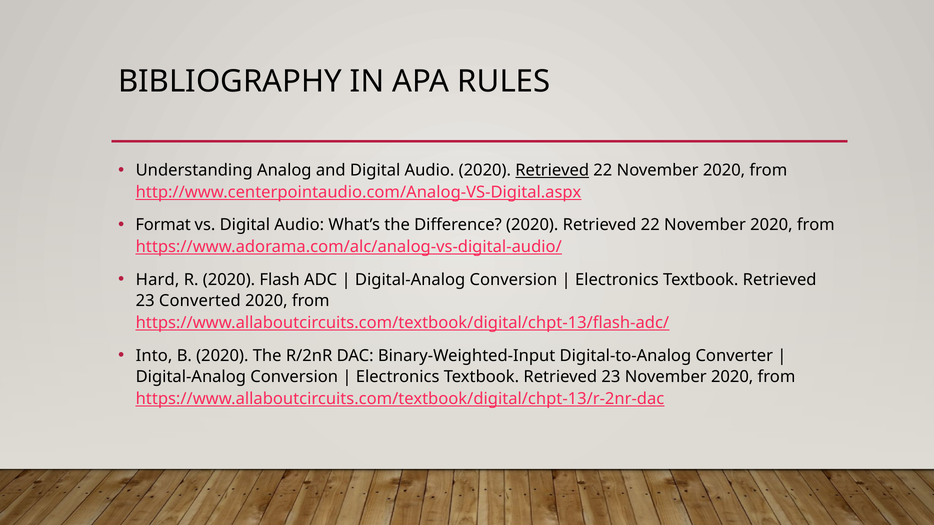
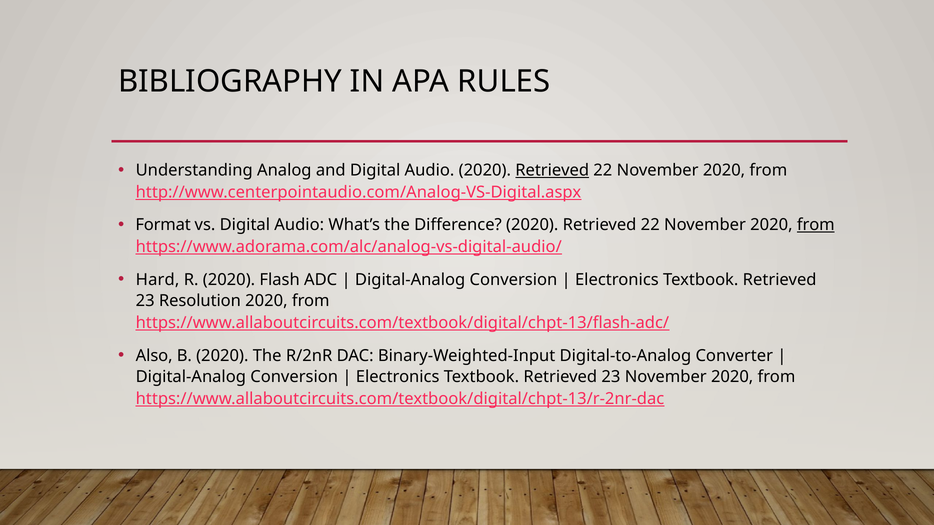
from underline: none -> present (816, 225)
Converted: Converted -> Resolution (200, 301)
Into: Into -> Also (154, 356)
